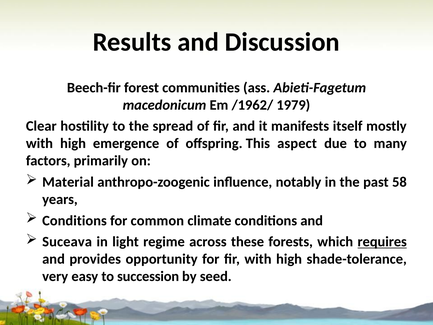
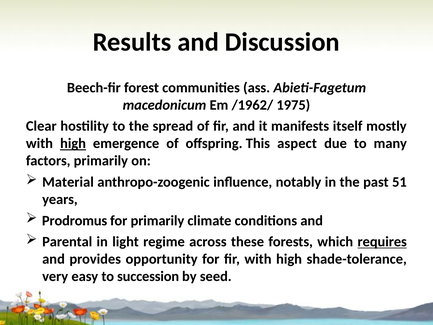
1979: 1979 -> 1975 (293, 105)
high underline: none -> present (73, 143)
58: 58 -> 51 (399, 182)
Conditions: Conditions -> Prodromus (75, 220)
for common: common -> primarily (157, 220)
Suceava: Suceava -> Parental (67, 242)
